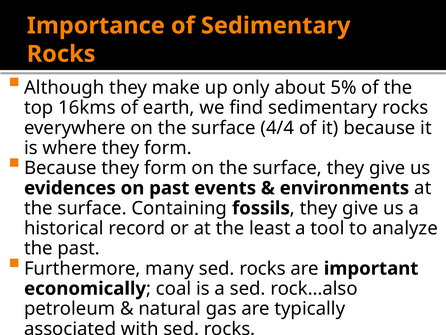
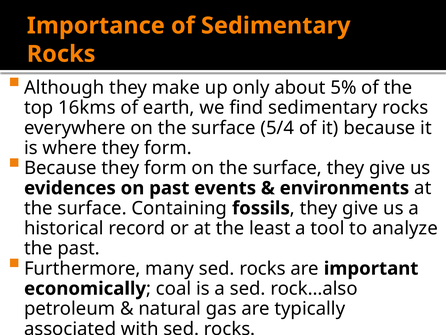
4/4: 4/4 -> 5/4 (277, 128)
